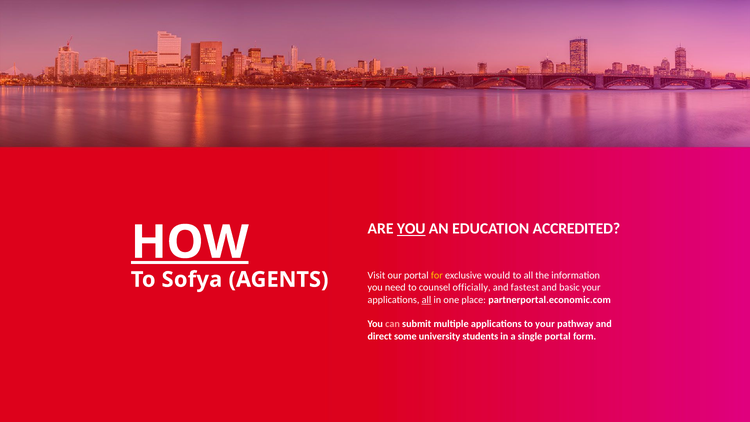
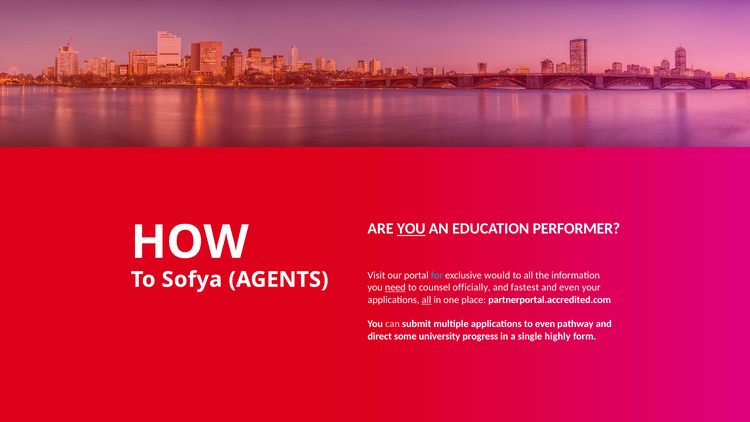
ACCREDITED: ACCREDITED -> PERFORMER (576, 229)
HOW underline: present -> none (190, 242)
for colour: yellow -> light blue (437, 275)
need underline: none -> present (395, 287)
and basic: basic -> even (569, 287)
partnerportal.economic.com: partnerportal.economic.com -> partnerportal.accredited.com (550, 300)
to your: your -> even (545, 324)
students: students -> progress (480, 336)
single portal: portal -> highly (558, 336)
